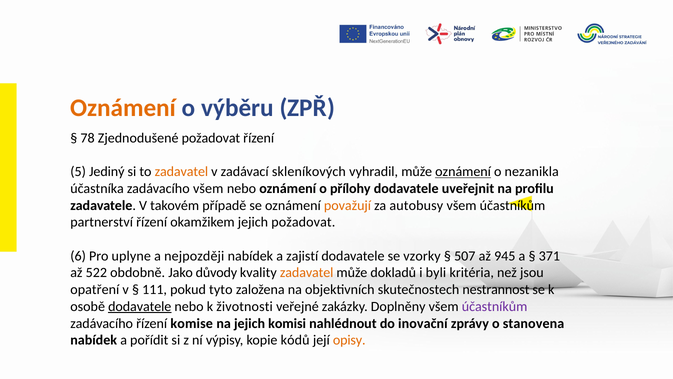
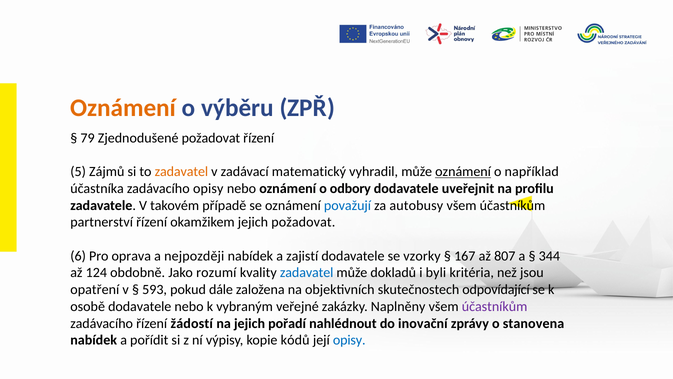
78: 78 -> 79 (88, 138)
Jediný: Jediný -> Zájmů (107, 172)
skleníkových: skleníkových -> matematický (309, 172)
nezanikla: nezanikla -> například (532, 172)
zadávacího všem: všem -> opisy (208, 188)
přílohy: přílohy -> odbory (350, 188)
považují colour: orange -> blue (347, 205)
uplyne: uplyne -> oprava (131, 256)
507: 507 -> 167 (465, 256)
945: 945 -> 807 (505, 256)
371: 371 -> 344 (549, 256)
522: 522 -> 124 (96, 273)
důvody: důvody -> rozumí (216, 273)
zadavatel colour: orange -> blue (307, 273)
111: 111 -> 593 (155, 289)
tyto: tyto -> dále (221, 289)
nestrannost: nestrannost -> odpovídající (496, 289)
dodavatele underline: present -> none (140, 306)
životnosti: životnosti -> vybraným (245, 306)
Doplněny: Doplněny -> Naplněny (398, 306)
komise: komise -> žádostí (192, 323)
komisi: komisi -> pořadí (287, 323)
opisy colour: orange -> blue (349, 340)
